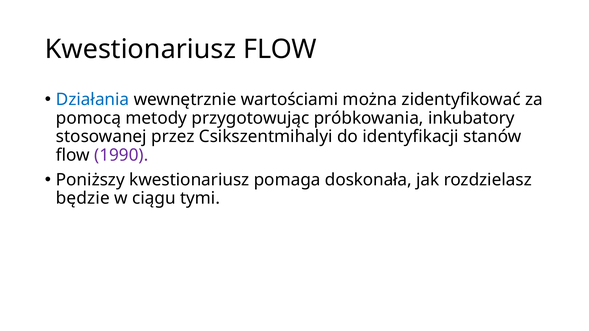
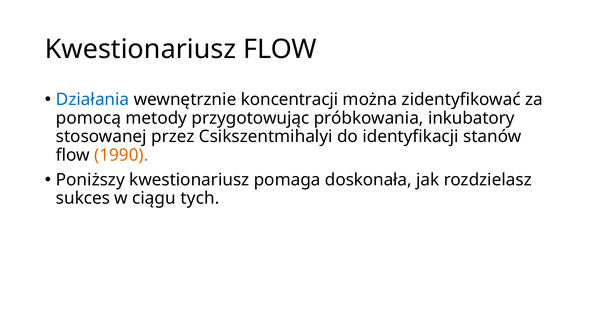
wartościami: wartościami -> koncentracji (290, 100)
1990 colour: purple -> orange (121, 155)
będzie: będzie -> sukces (83, 199)
tymi: tymi -> tych (200, 199)
